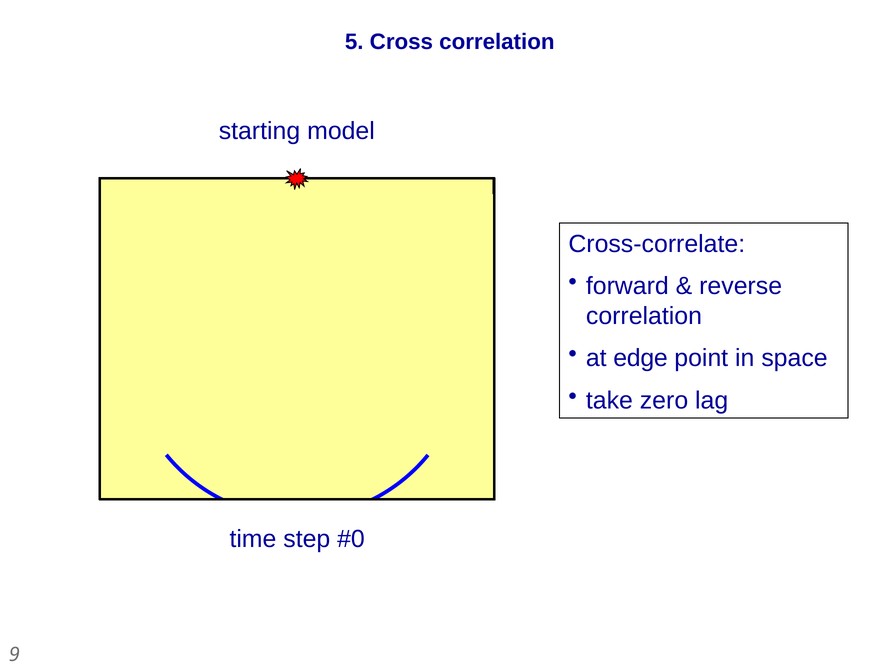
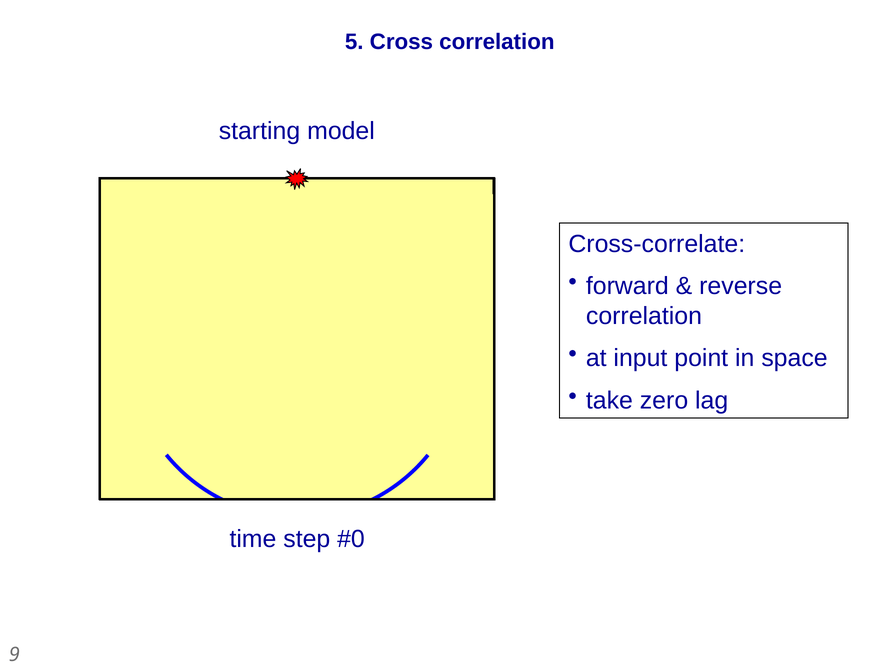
edge: edge -> input (640, 358)
